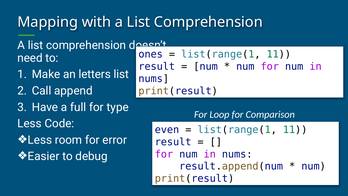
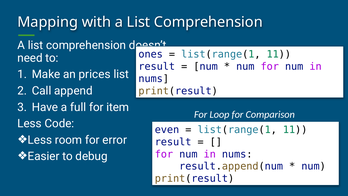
letters: letters -> prices (95, 74)
type: type -> item (118, 107)
